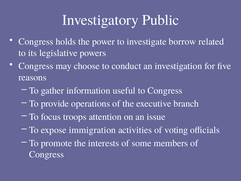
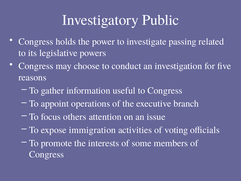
borrow: borrow -> passing (183, 42)
provide: provide -> appoint (55, 104)
troops: troops -> others (75, 117)
